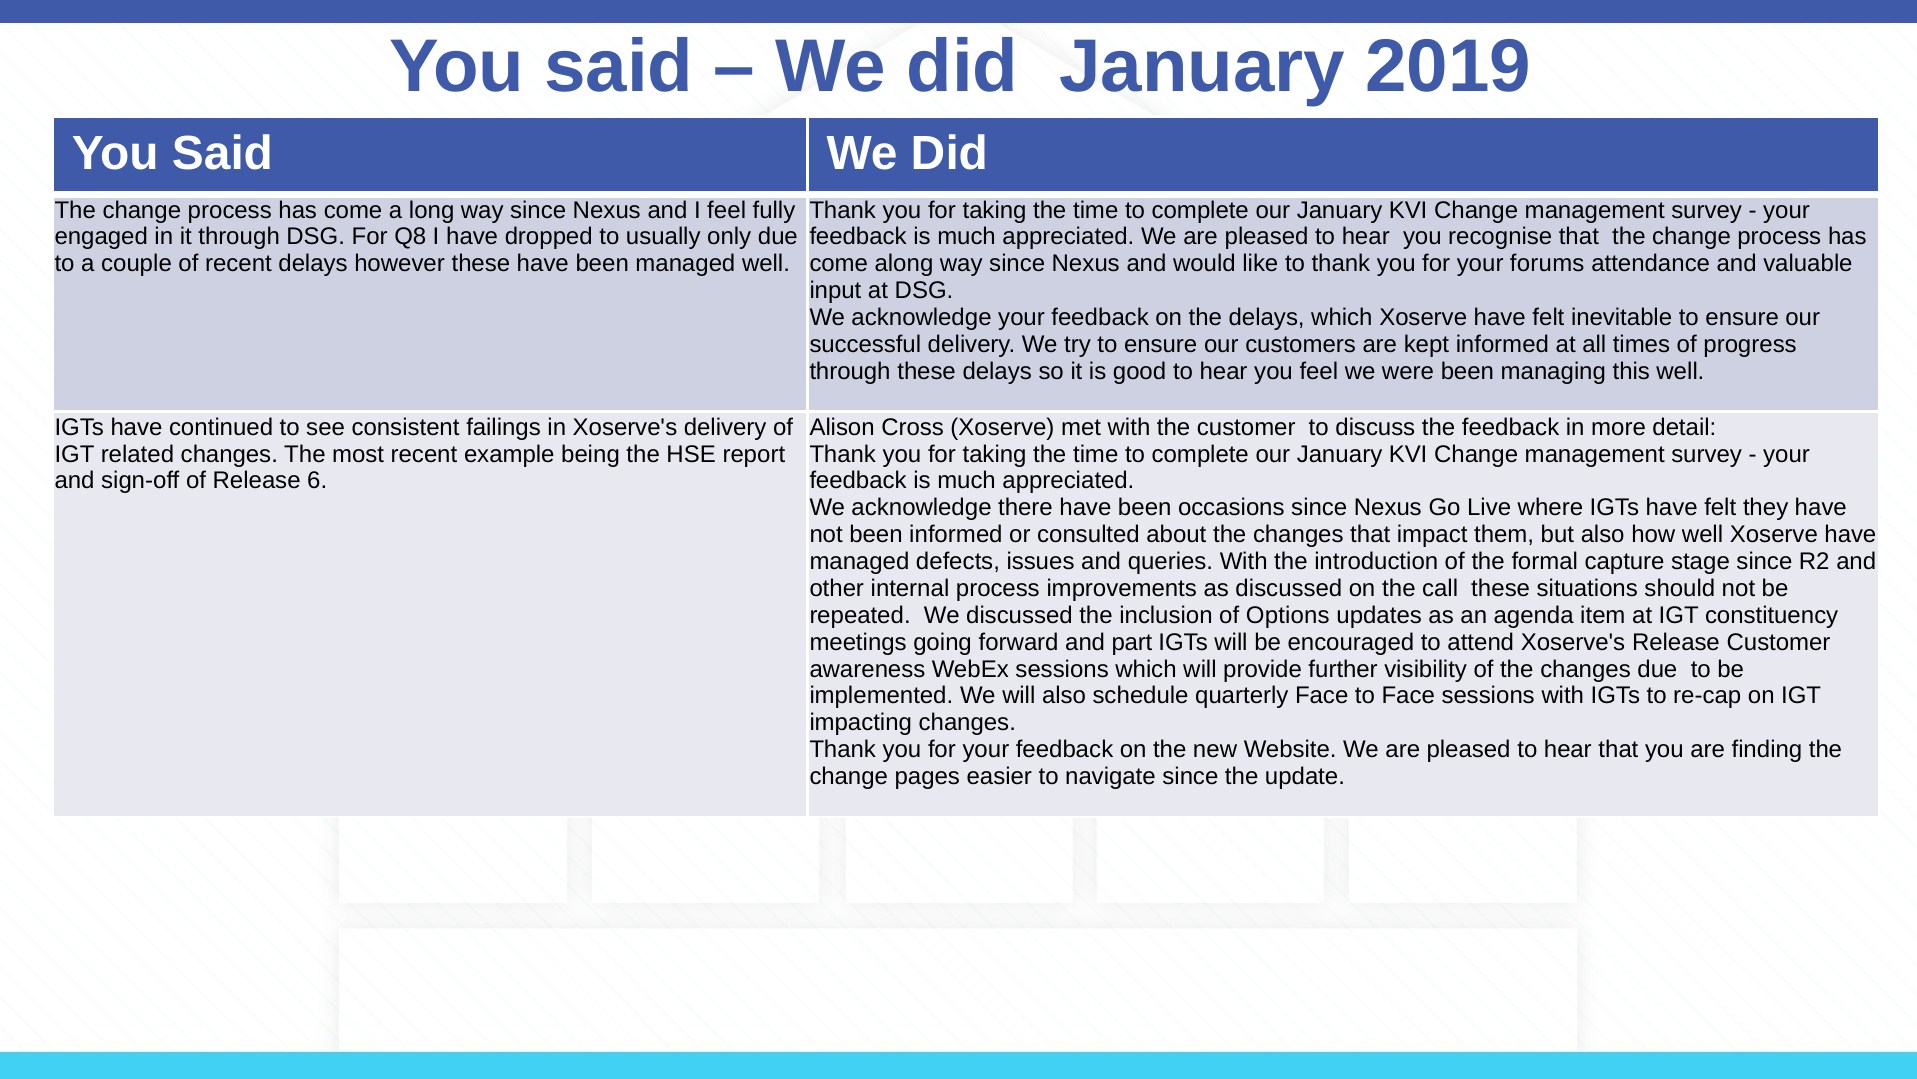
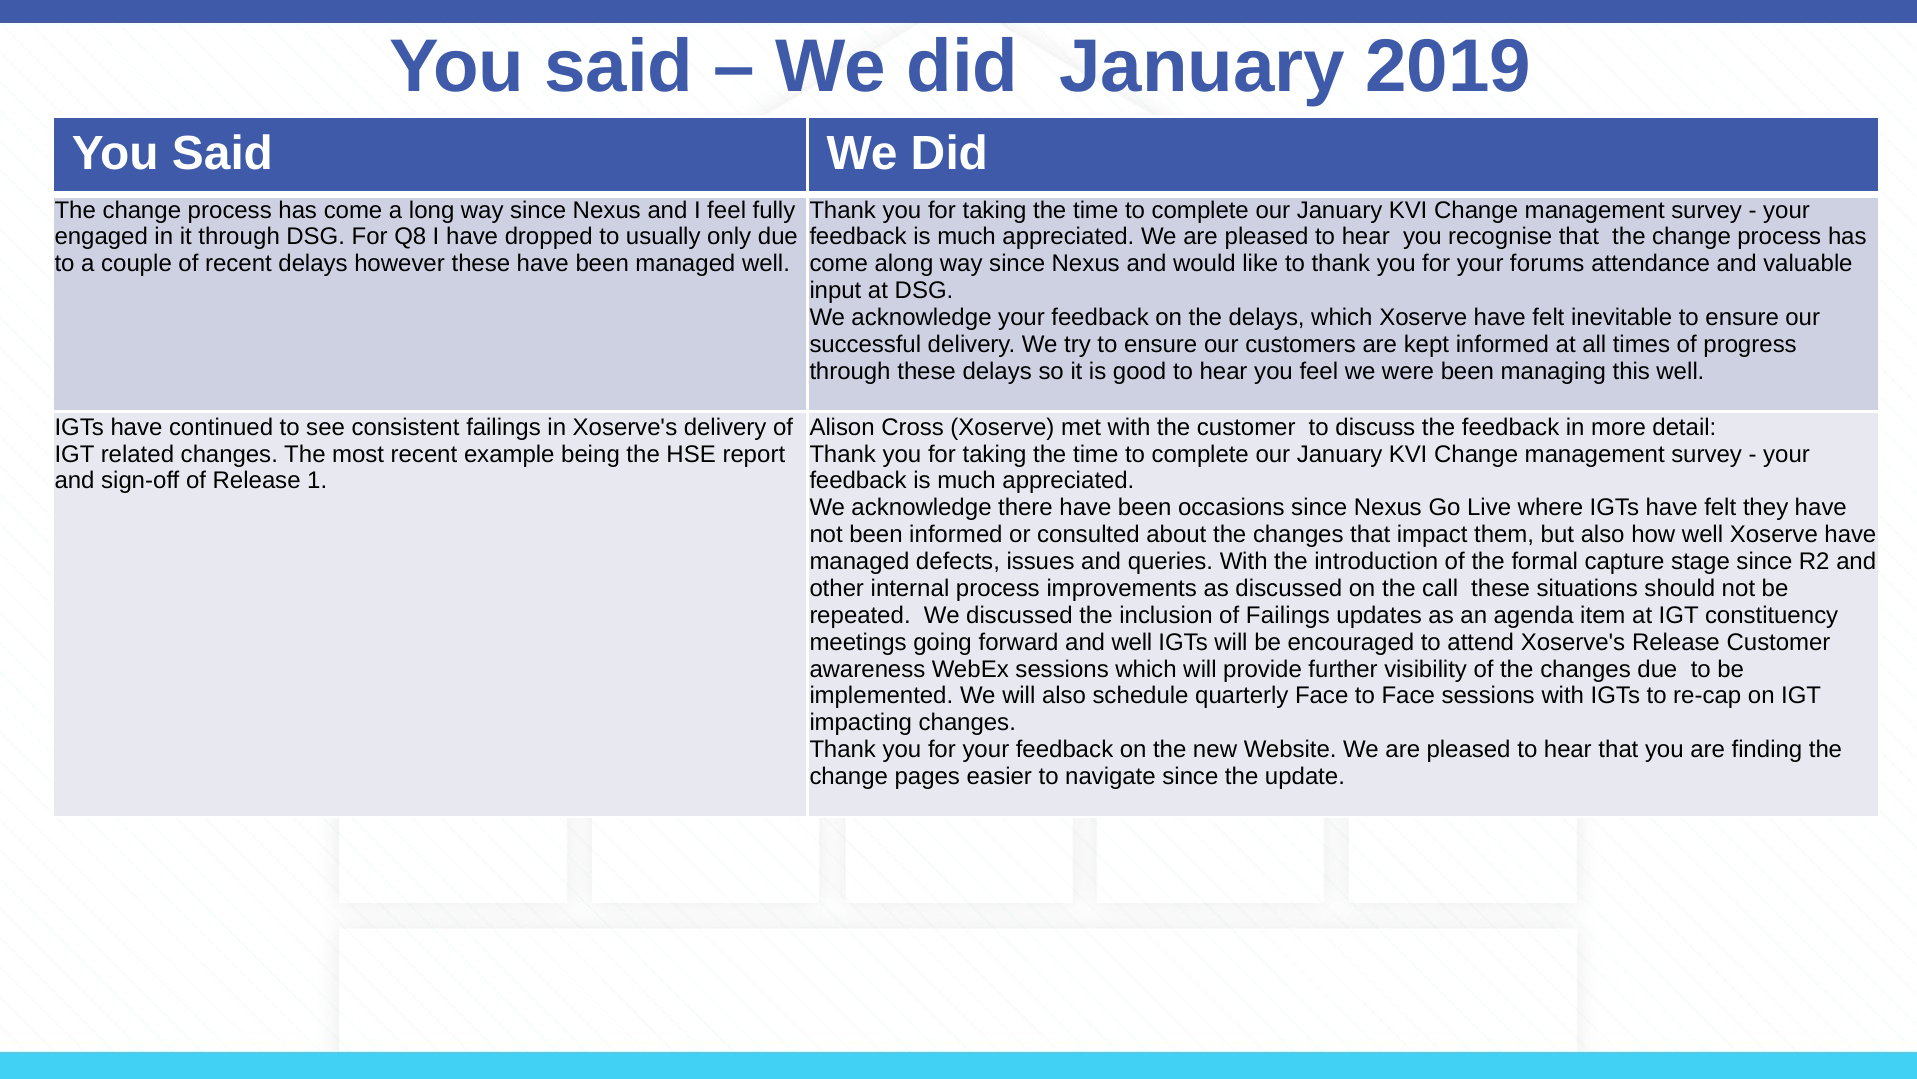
6: 6 -> 1 (317, 481)
of Options: Options -> Failings (1288, 615)
and part: part -> well (1132, 642)
